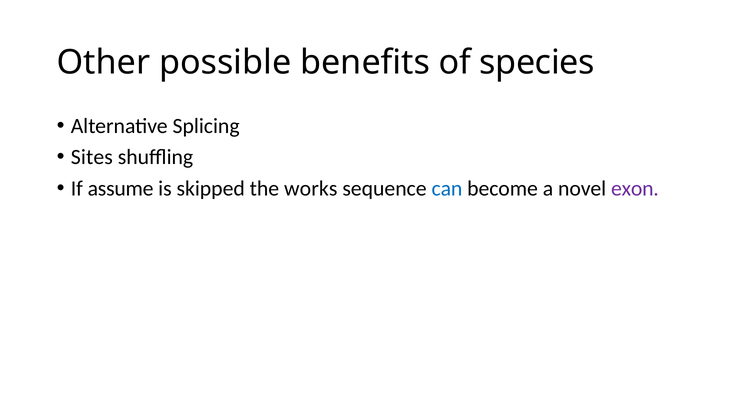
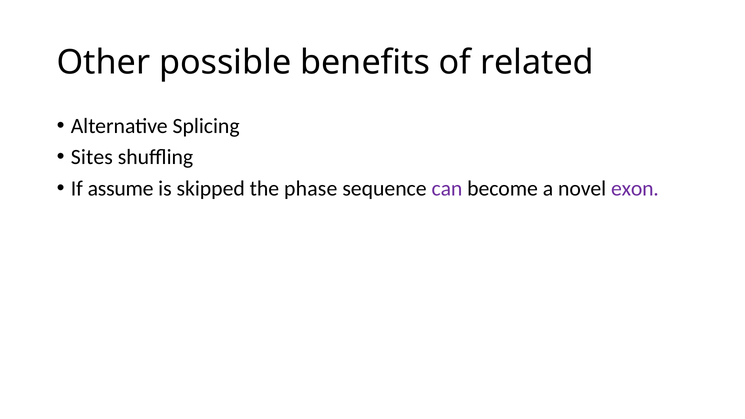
species: species -> related (537, 63)
works: works -> phase (311, 188)
can colour: blue -> purple (447, 188)
